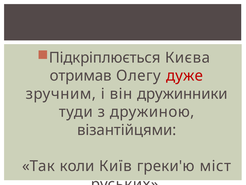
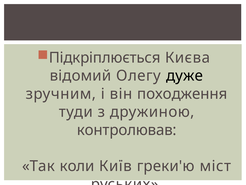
отримав: отримав -> відомий (80, 76)
дуже colour: red -> black (185, 76)
дружинники: дружинники -> походження (182, 94)
візантійцями: візантійцями -> контролював (127, 130)
